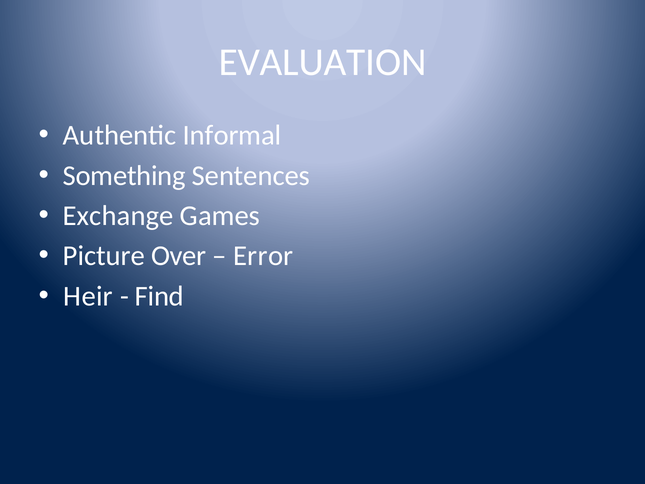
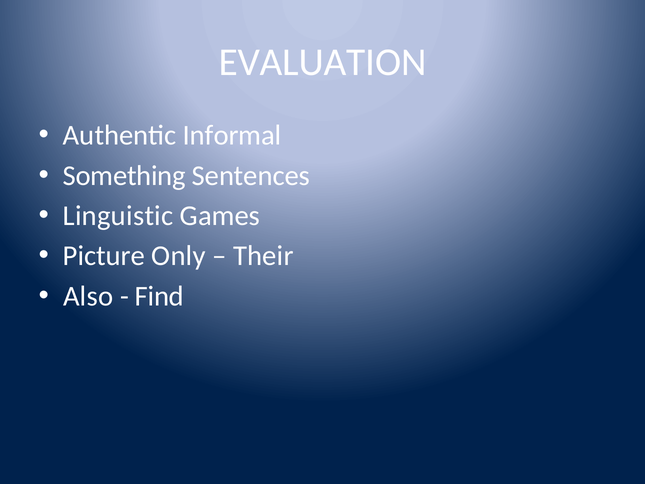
Exchange: Exchange -> Linguistic (118, 216)
Over: Over -> Only (178, 256)
Error: Error -> Their (263, 256)
Heir: Heir -> Also (88, 296)
